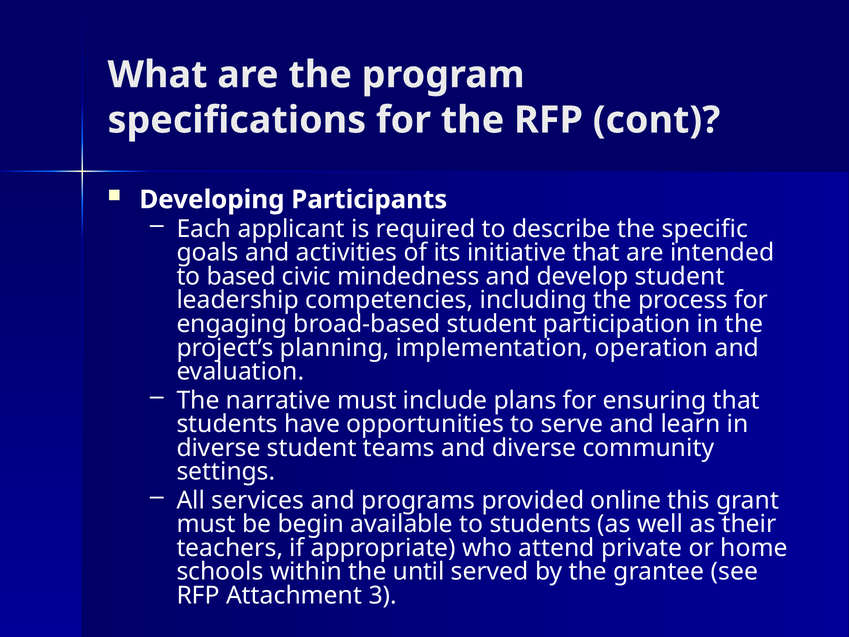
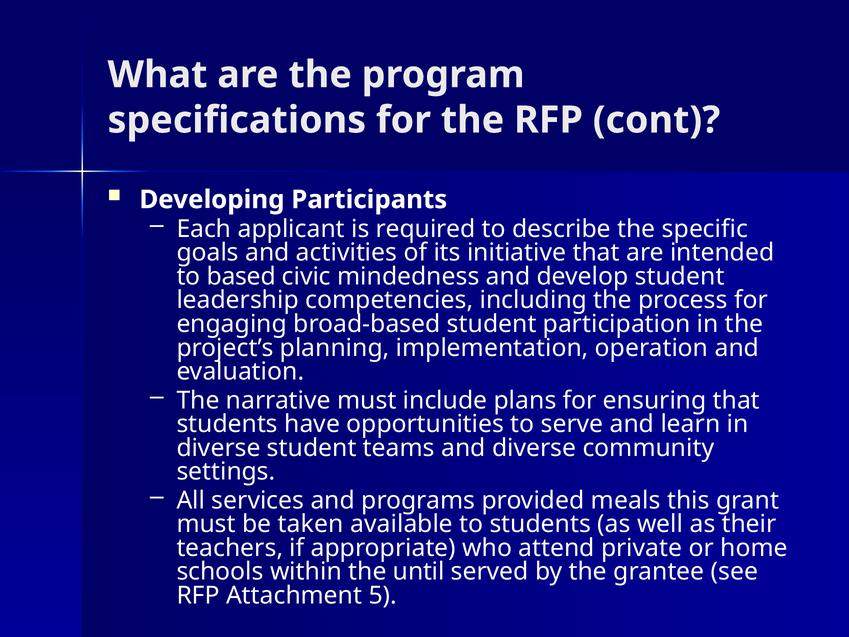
online: online -> meals (626, 500)
begin: begin -> taken (311, 524)
3: 3 -> 5 (383, 595)
